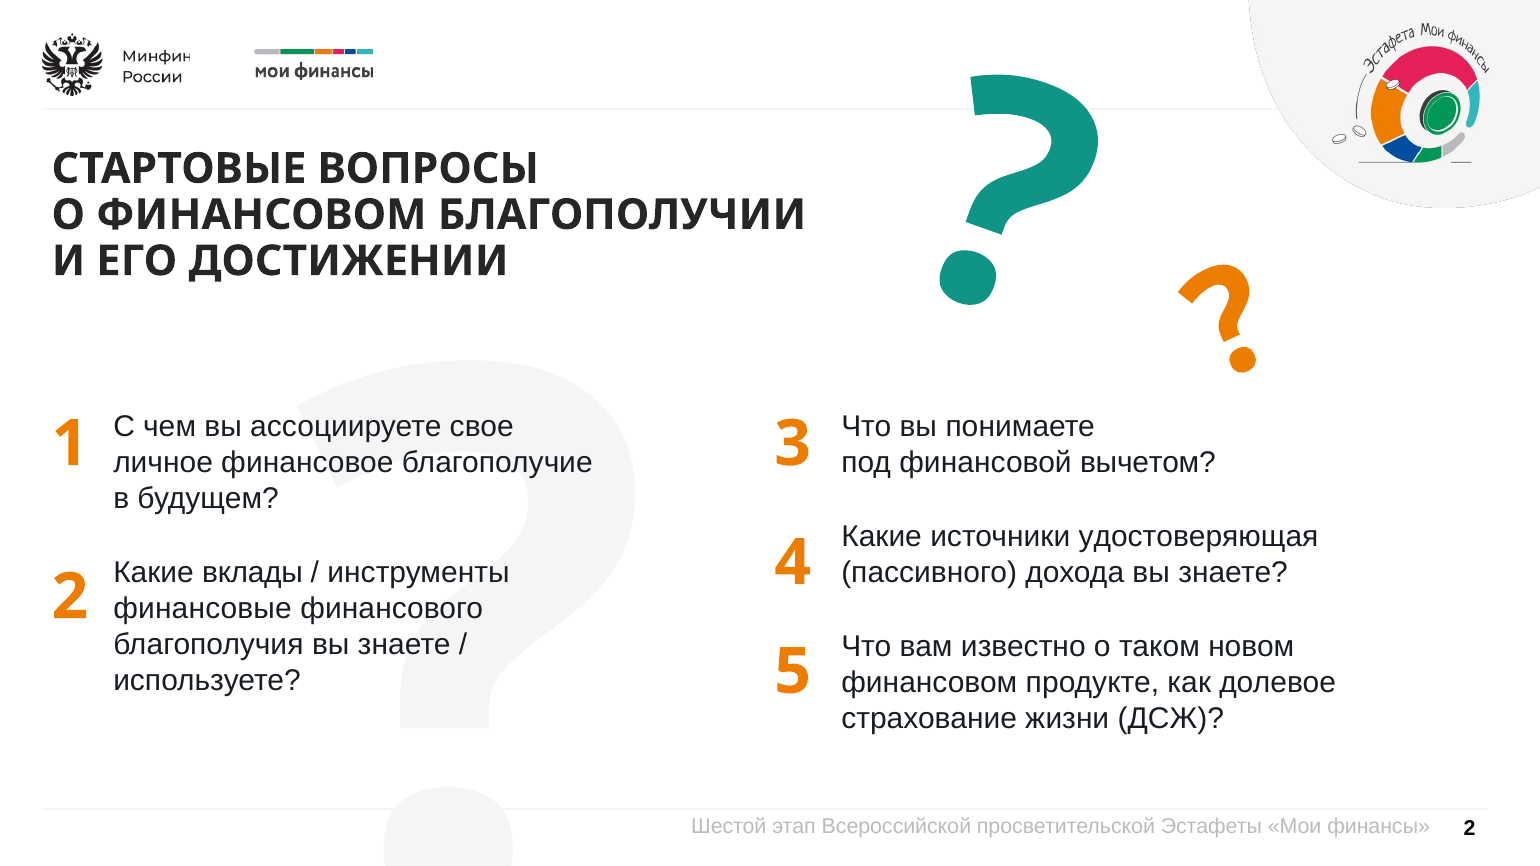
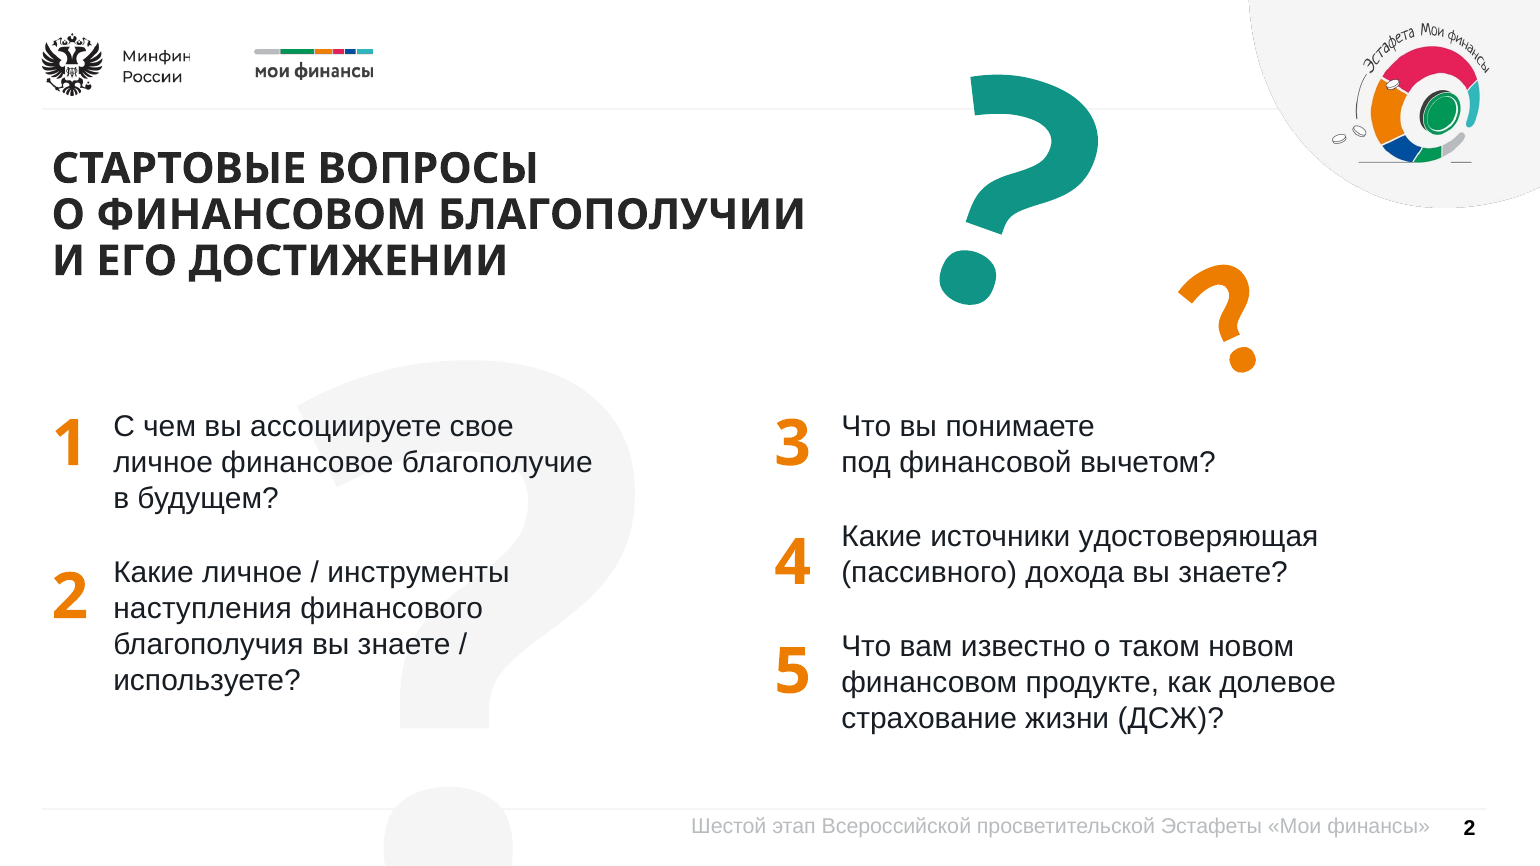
Какие вклады: вклады -> личное (252, 573)
финансовые: финансовые -> наступления (203, 609)
